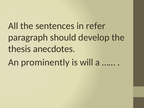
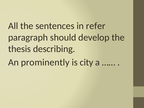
anecdotes: anecdotes -> describing (54, 49)
will: will -> city (86, 62)
